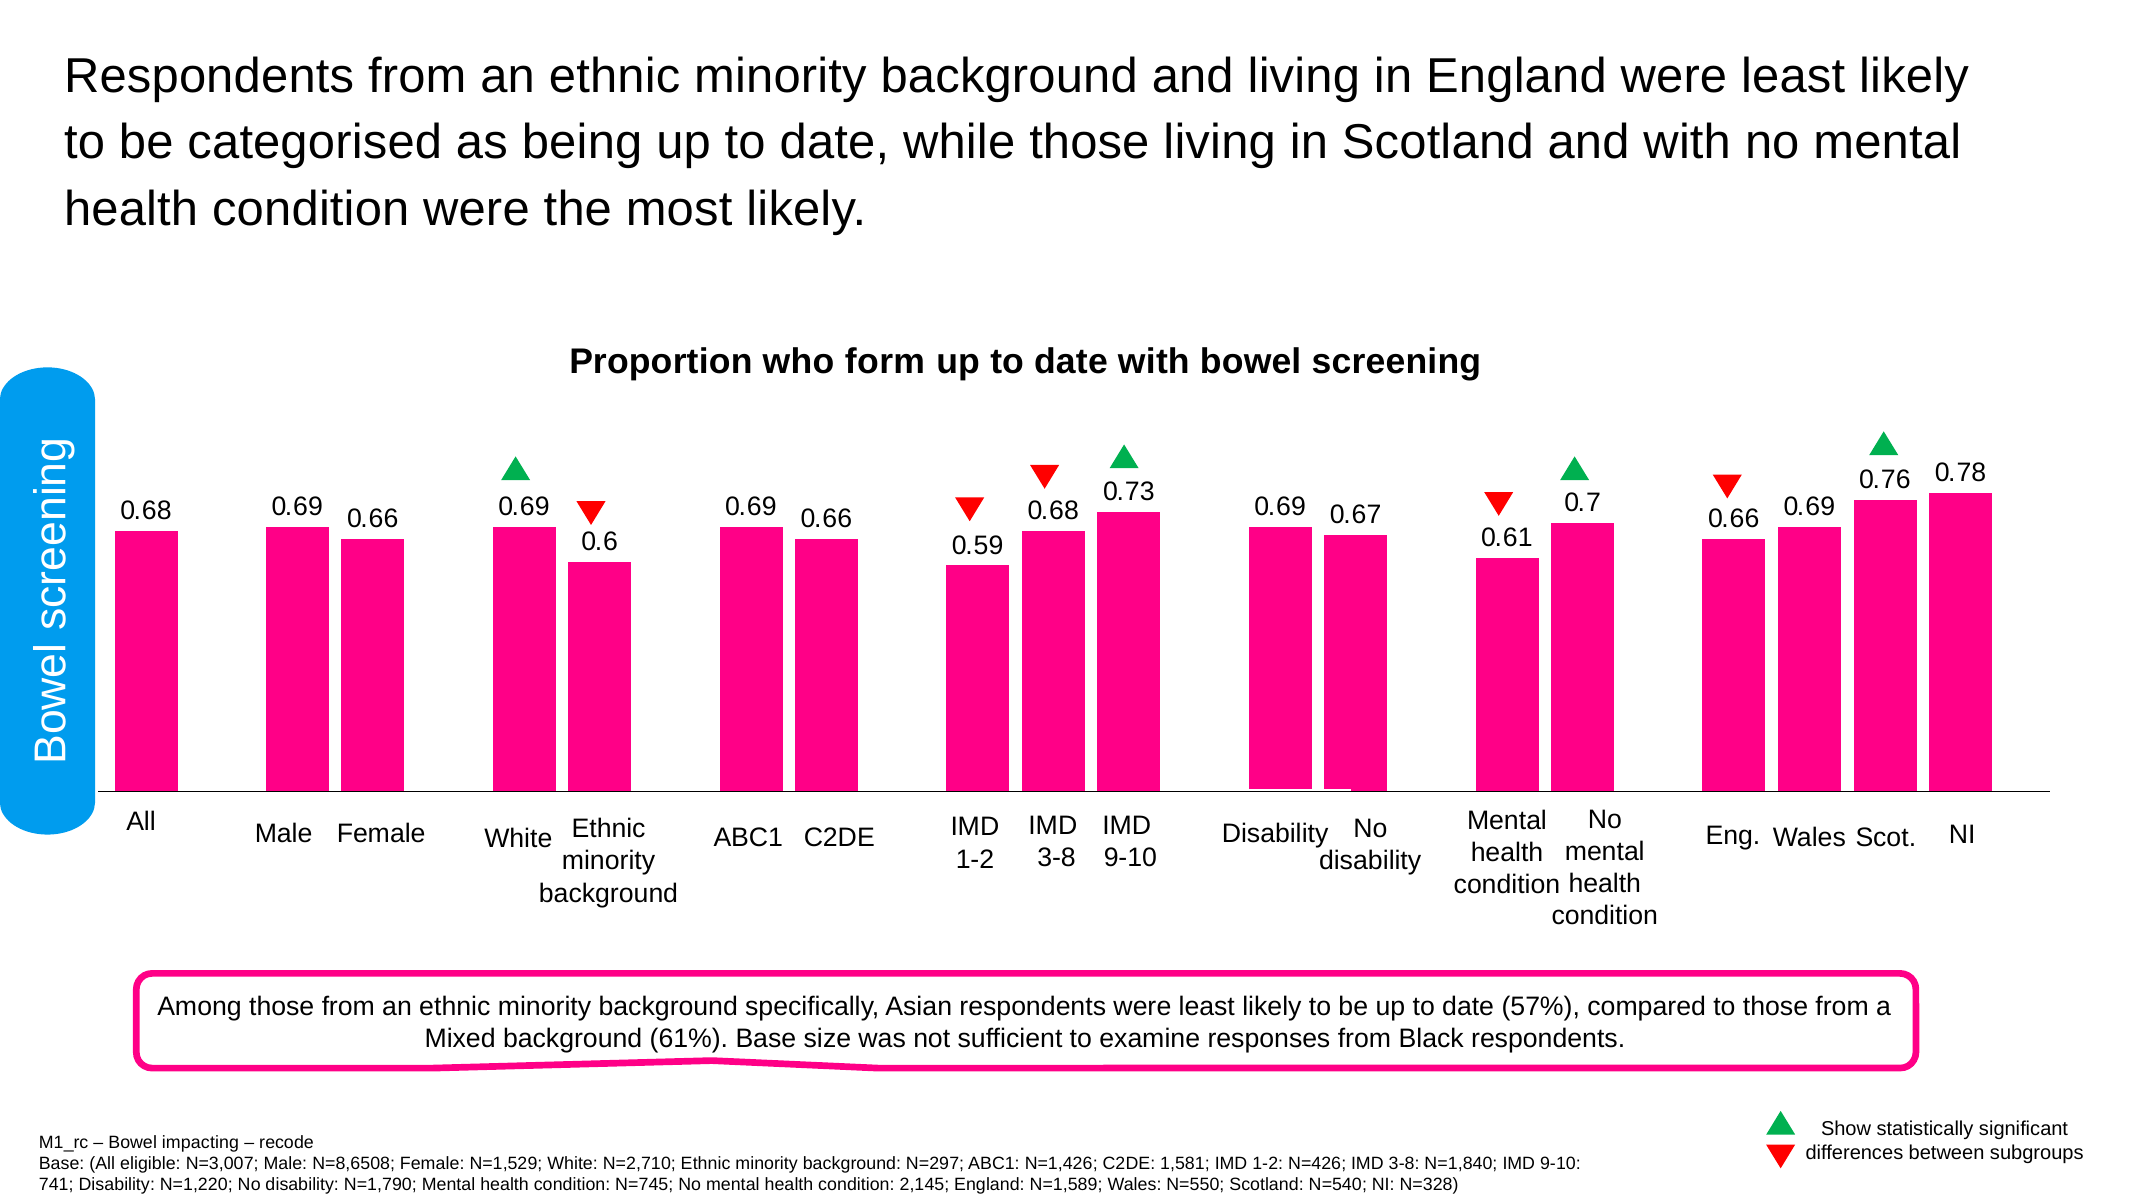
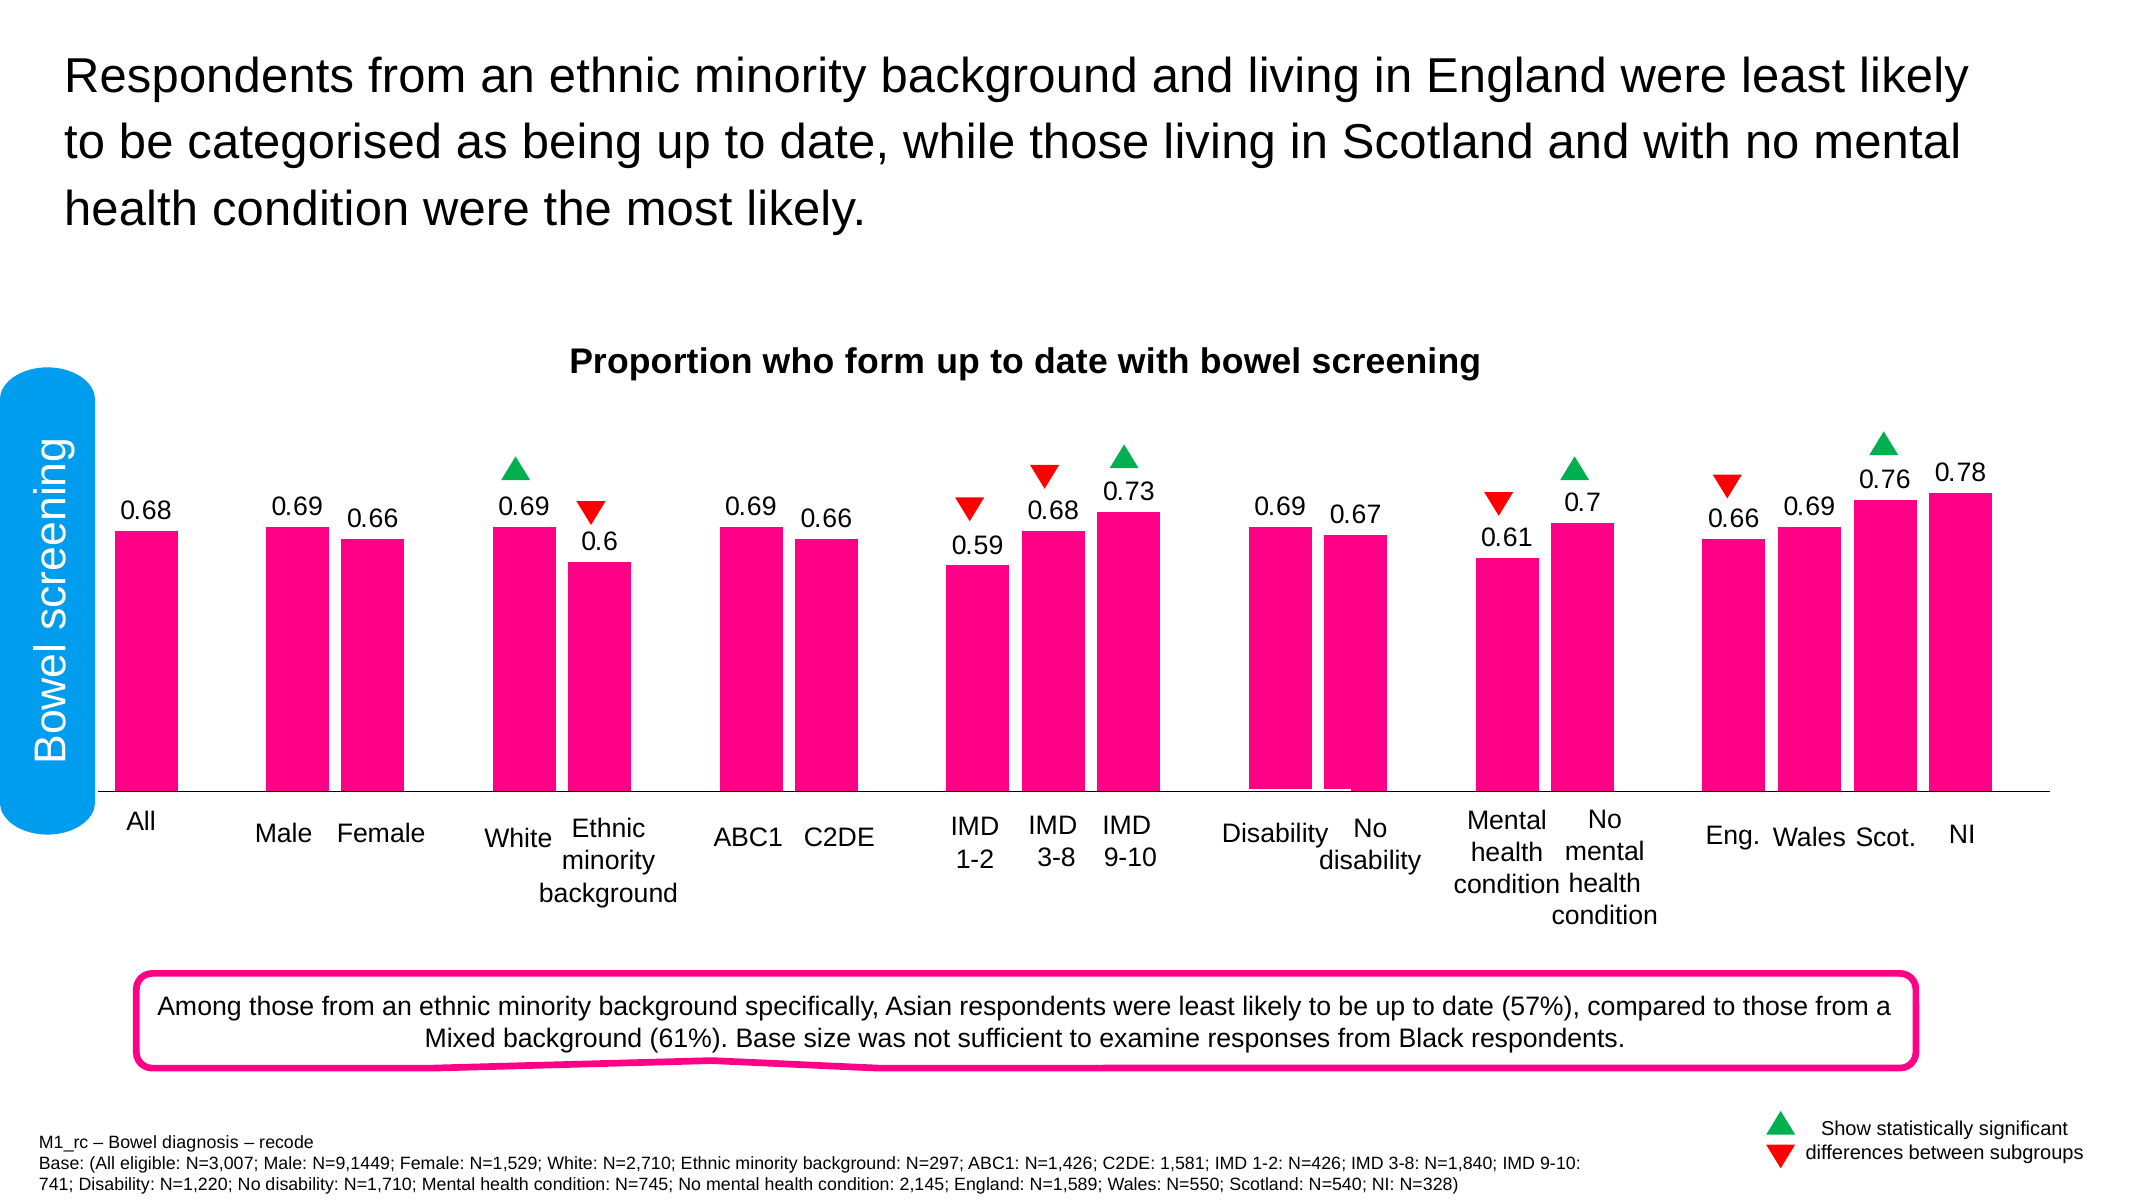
impacting: impacting -> diagnosis (200, 1142)
N=8,6508: N=8,6508 -> N=9,1449 (354, 1163)
N=1,790: N=1,790 -> N=1,710 (380, 1184)
